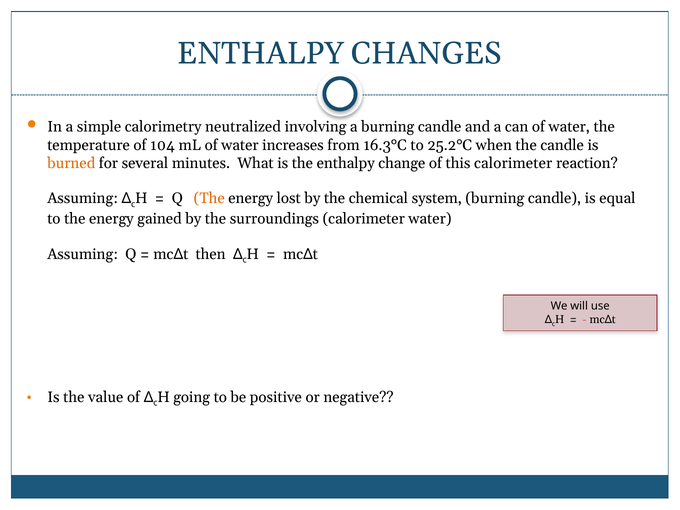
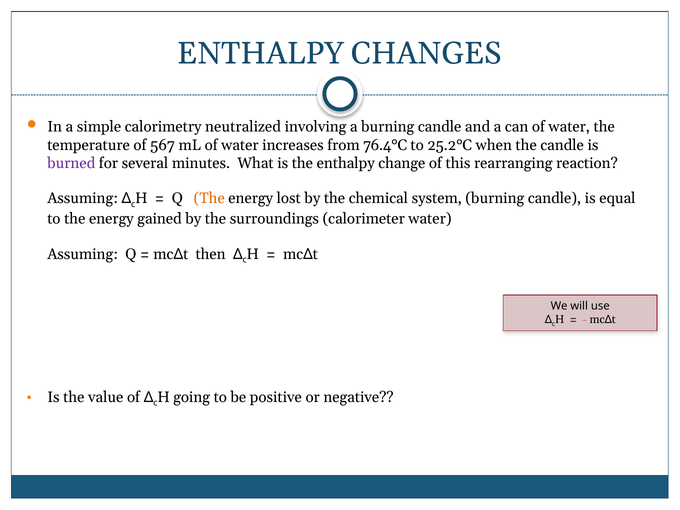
104: 104 -> 567 (163, 145)
16.3°C: 16.3°C -> 76.4°C (385, 145)
burned colour: orange -> purple (71, 163)
this calorimeter: calorimeter -> rearranging (513, 163)
